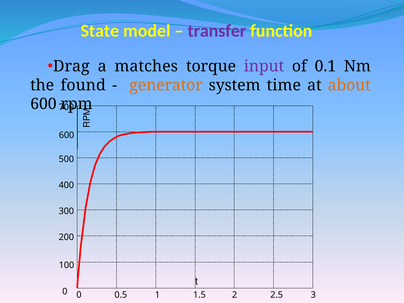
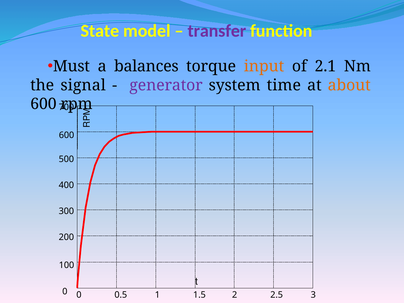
Drag: Drag -> Must (71, 66)
matches: matches -> balances (146, 66)
input colour: purple -> orange (264, 66)
0.1: 0.1 -> 2.1 (325, 66)
found: found -> signal (83, 85)
generator colour: orange -> purple (166, 85)
